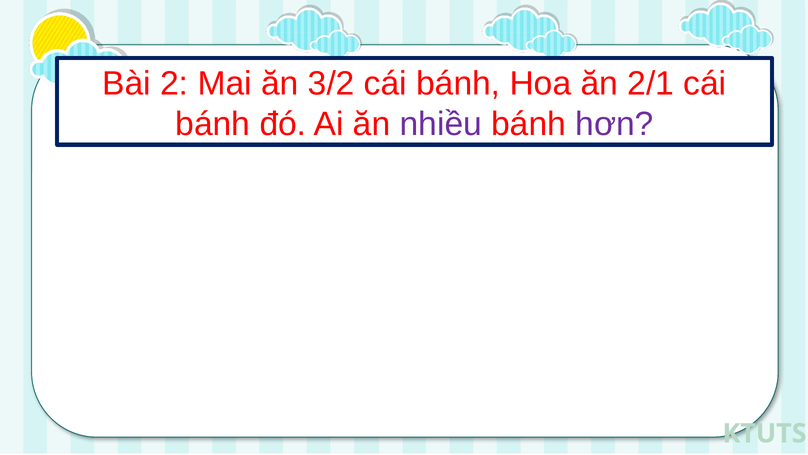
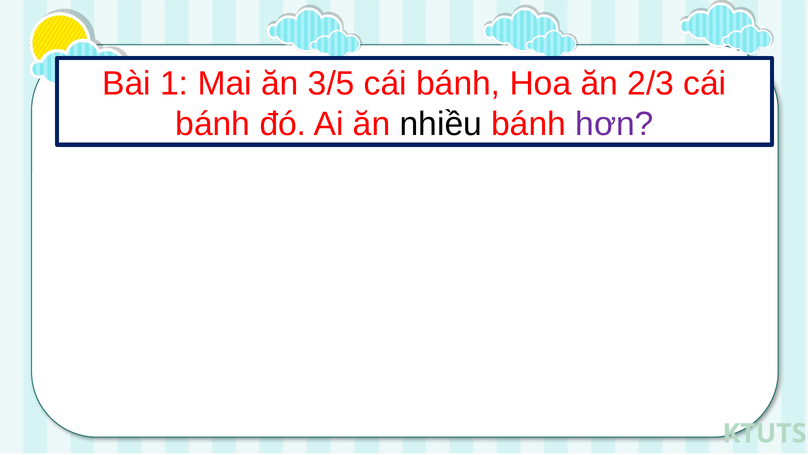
2: 2 -> 1 (174, 83)
3/2: 3/2 -> 3/5 (331, 83)
2/1: 2/1 -> 2/3 (651, 83)
nhiều colour: purple -> black (441, 124)
